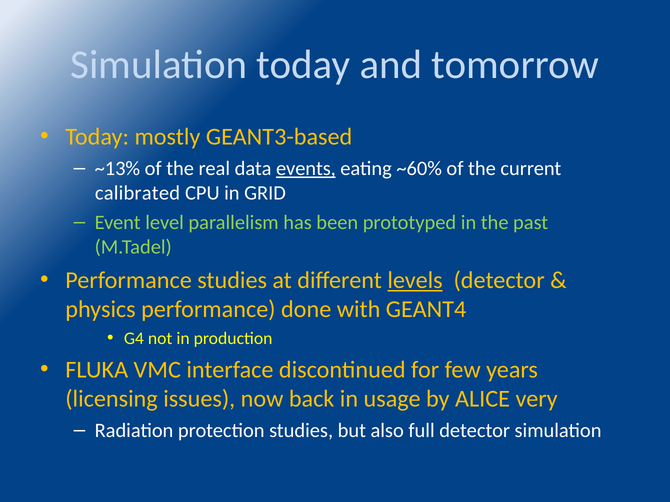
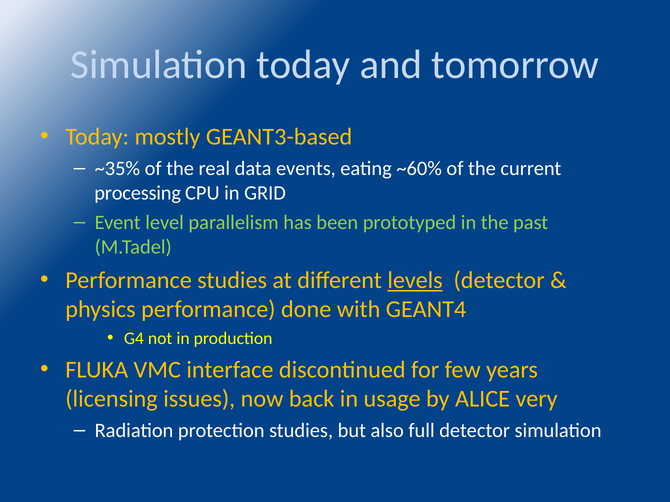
~13%: ~13% -> ~35% (117, 169)
events underline: present -> none (306, 169)
calibrated: calibrated -> processing (138, 193)
